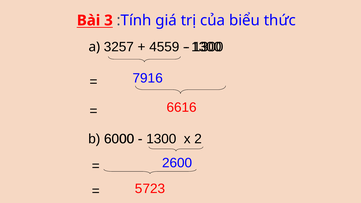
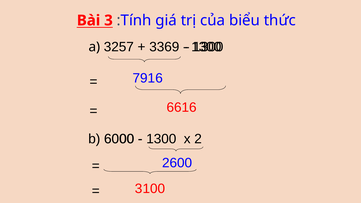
4559: 4559 -> 3369 (164, 47)
5723: 5723 -> 3100 (150, 189)
